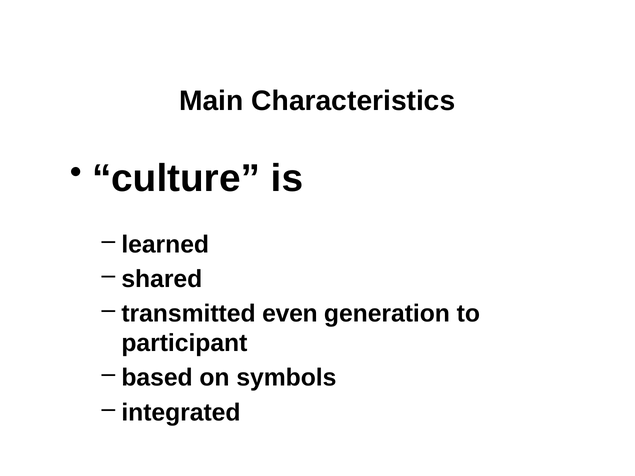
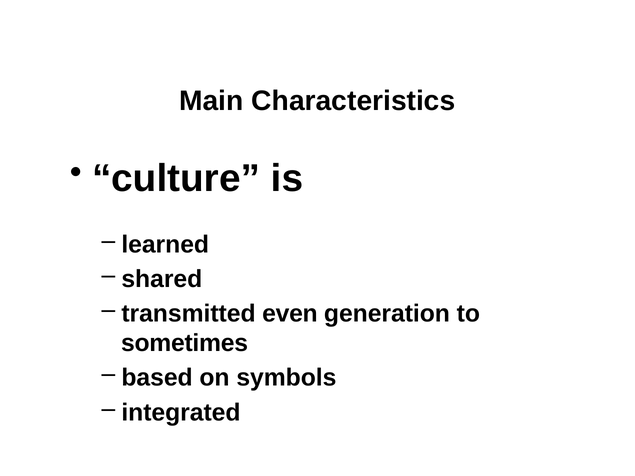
participant: participant -> sometimes (185, 343)
